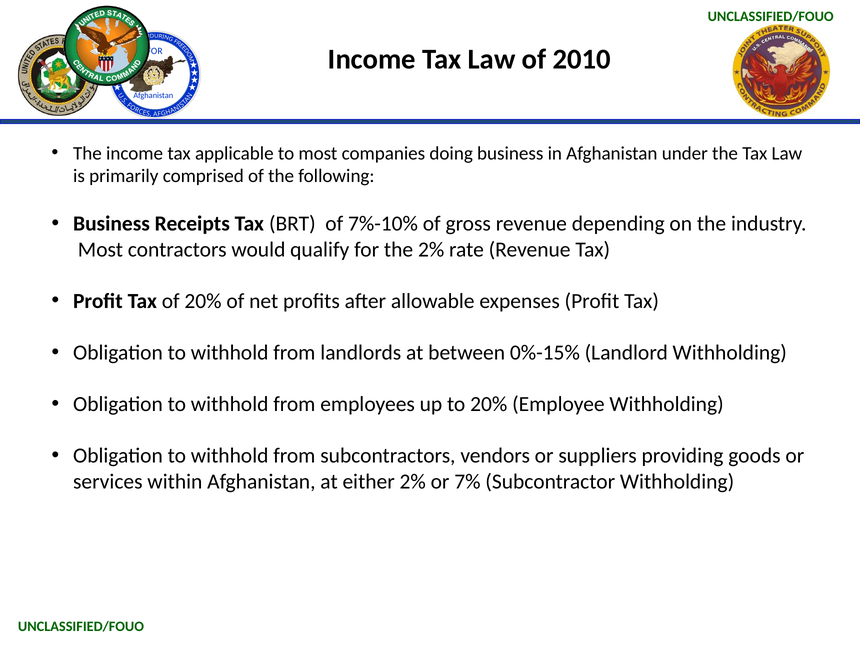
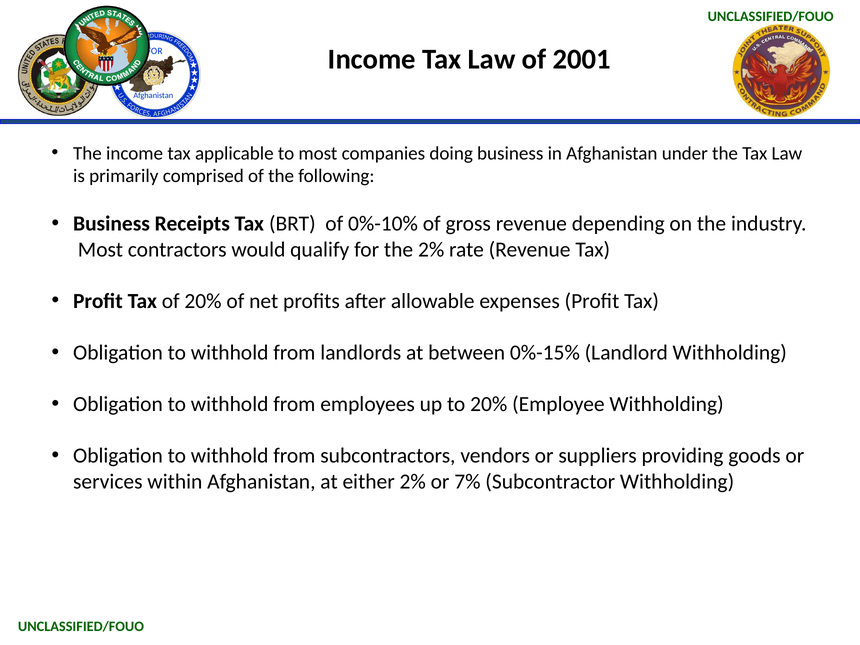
2010: 2010 -> 2001 (582, 59)
7%-10%: 7%-10% -> 0%-10% (383, 224)
